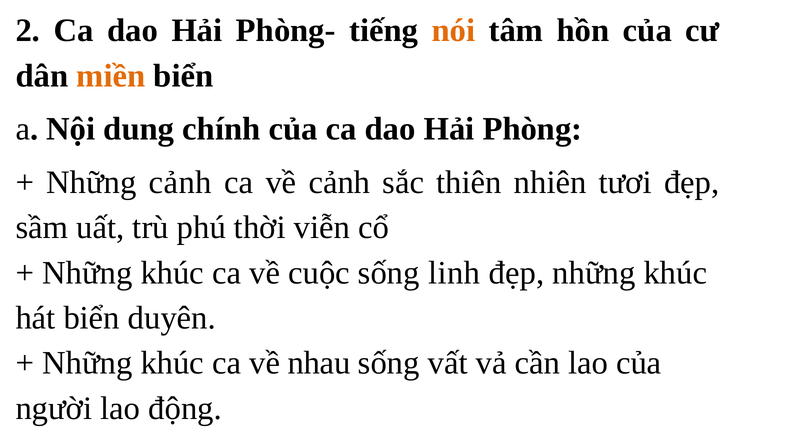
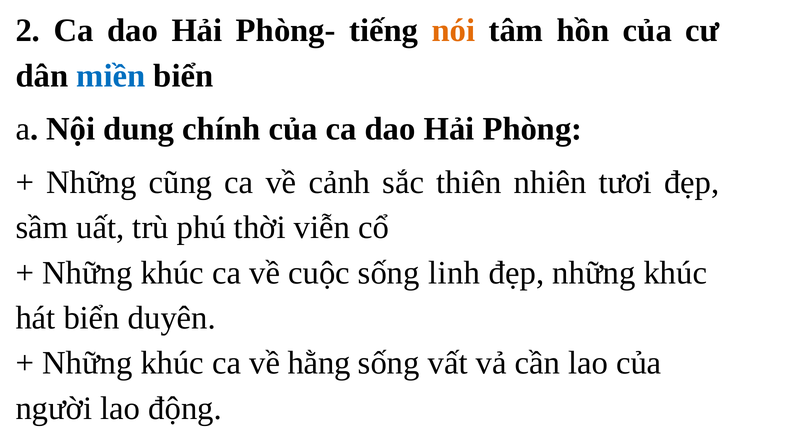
miền colour: orange -> blue (111, 76)
Những cảnh: cảnh -> cũng (180, 182)
nhau: nhau -> hằng (319, 363)
